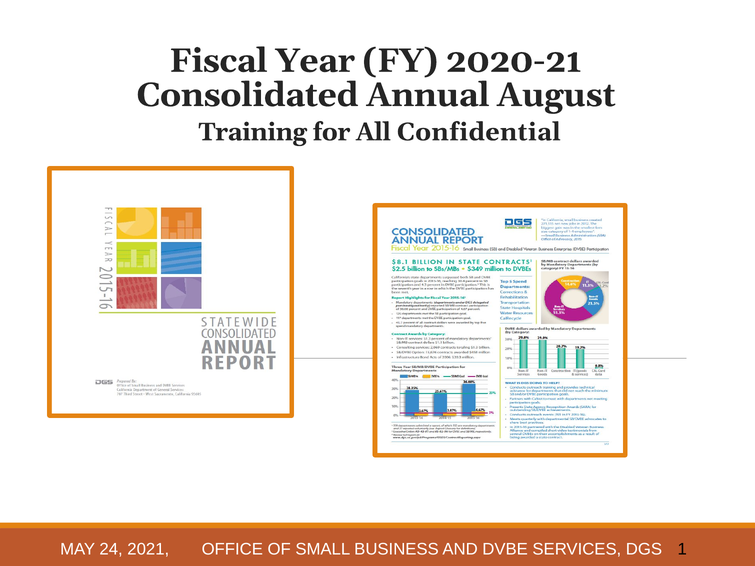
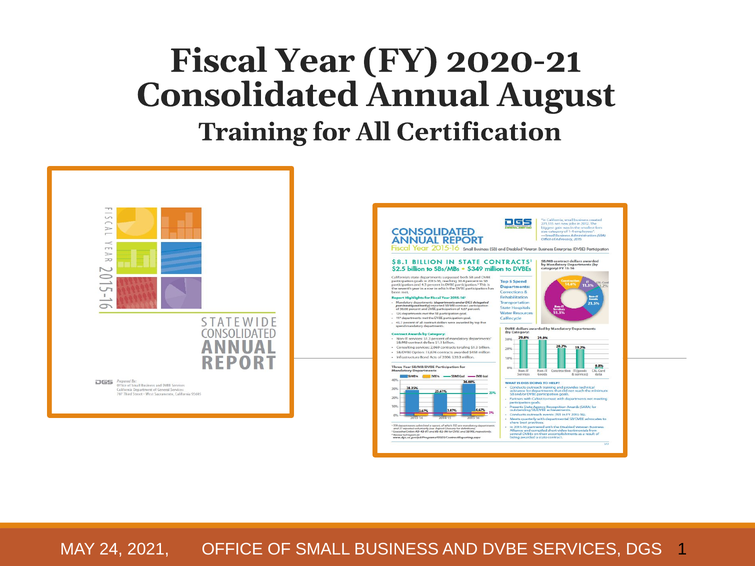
Confidential: Confidential -> Certification (479, 132)
